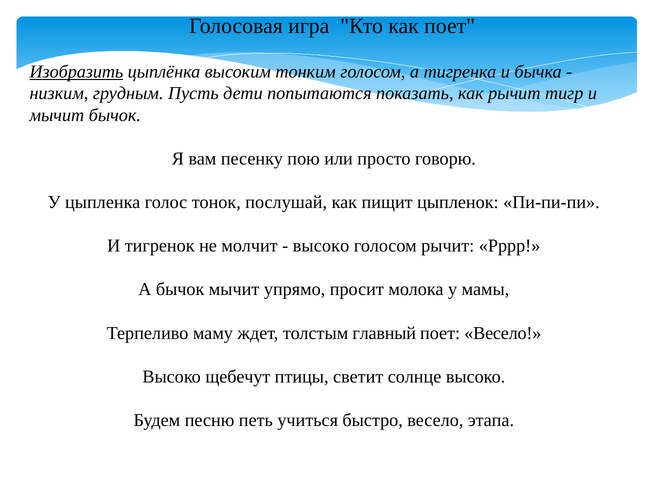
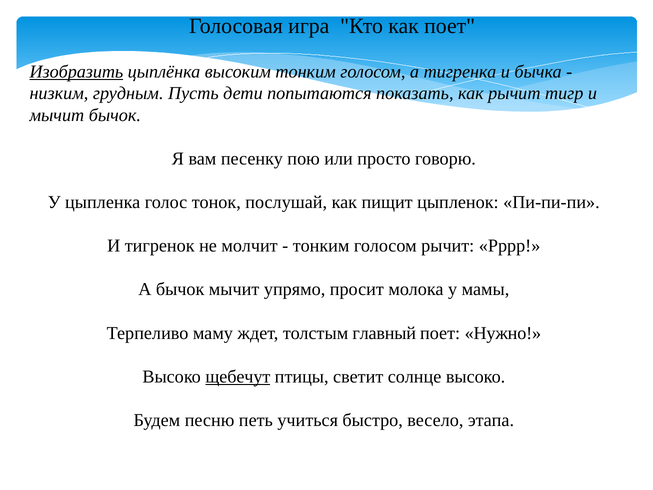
высоко: высоко -> тонким (321, 246)
поет Весело: Весело -> Нужно (503, 333)
щебечут underline: none -> present (238, 376)
